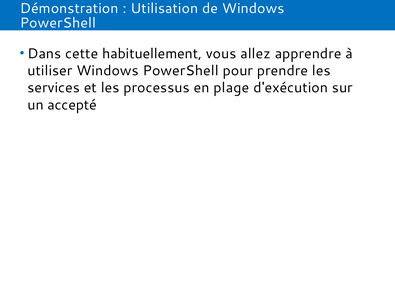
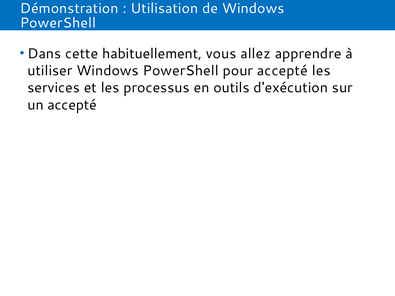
pour prendre: prendre -> accepté (282, 71)
plage: plage -> outils (232, 88)
